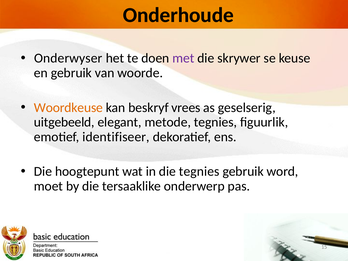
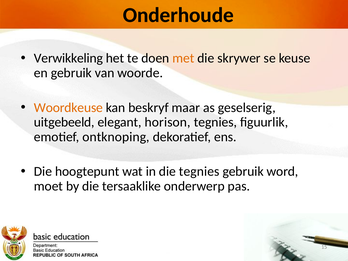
Onderwyser: Onderwyser -> Verwikkeling (68, 58)
met colour: purple -> orange (183, 58)
vrees: vrees -> maar (186, 108)
metode: metode -> horison (168, 122)
identifiseer: identifiseer -> ontknoping (116, 137)
